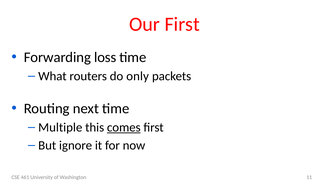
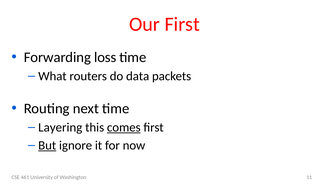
only: only -> data (138, 76)
Multiple: Multiple -> Layering (60, 127)
But underline: none -> present (47, 145)
